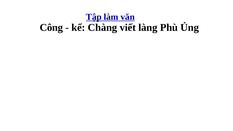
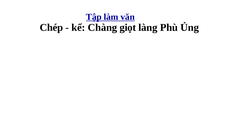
Công: Công -> Chép (51, 27)
viết: viết -> giọt (128, 27)
